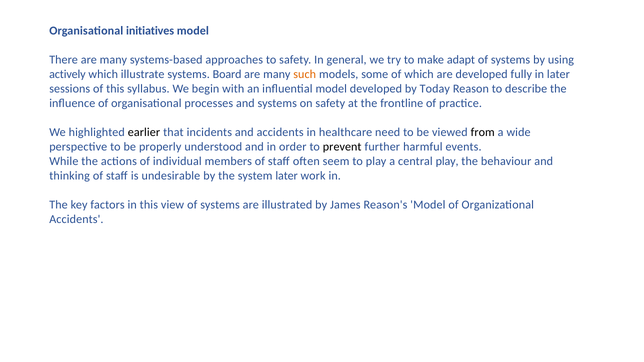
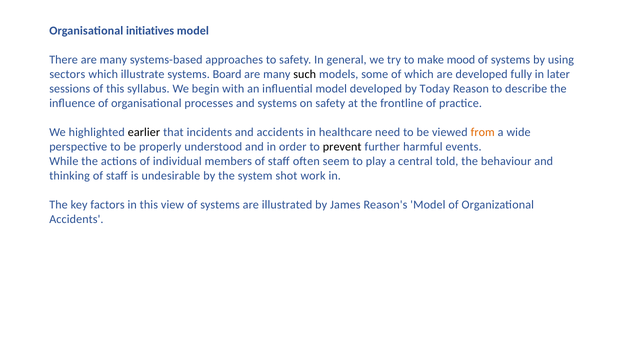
adapt: adapt -> mood (461, 60)
actively: actively -> sectors (67, 74)
such colour: orange -> black (305, 74)
from colour: black -> orange (483, 132)
central play: play -> told (447, 161)
system later: later -> shot (286, 176)
